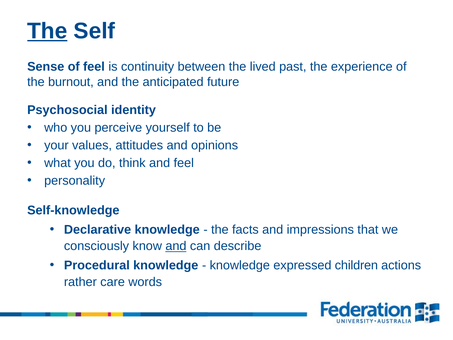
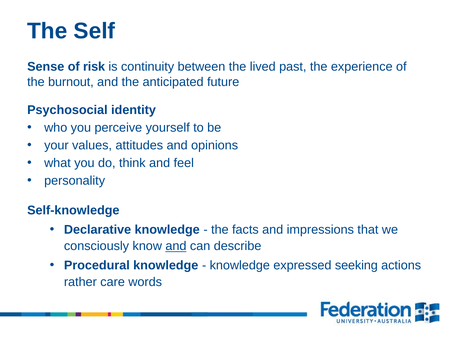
The underline: present -> none (47, 31)
of feel: feel -> risk (94, 67)
children: children -> seeking (356, 265)
